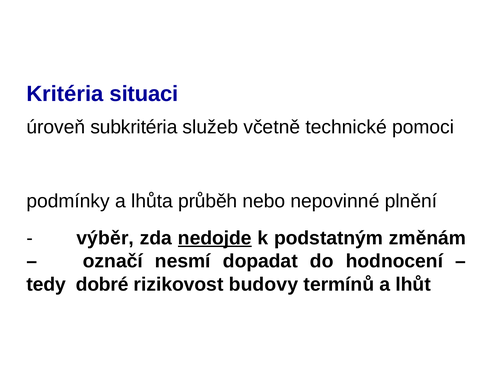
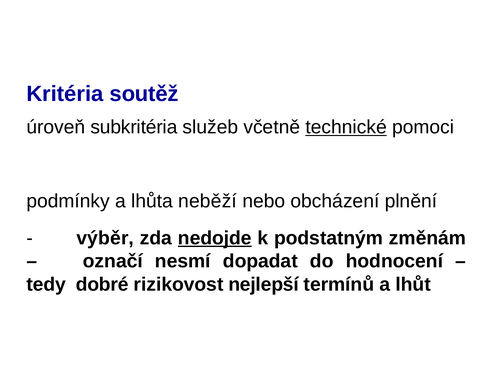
situaci: situaci -> soutěž (144, 94)
technické underline: none -> present (346, 127)
průběh: průběh -> neběží (208, 201)
nepovinné: nepovinné -> obcházení (335, 201)
budovy: budovy -> nejlepší (264, 284)
